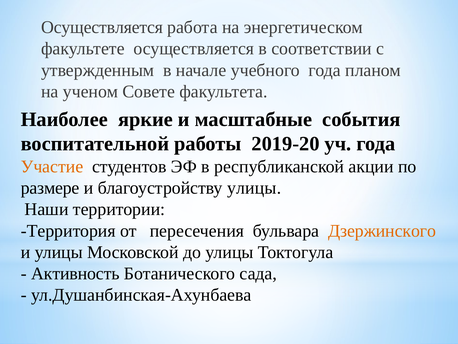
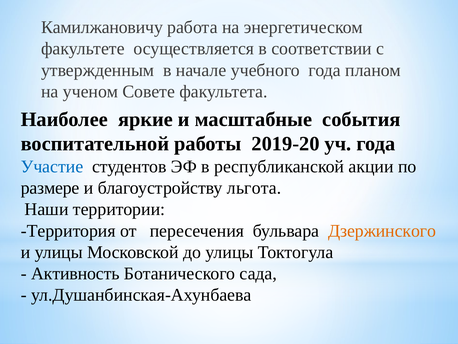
Осуществляется: Осуществляется -> Камилжановичу (102, 27)
Участие colour: orange -> blue (52, 166)
благоустройству улицы: улицы -> льгота (254, 188)
